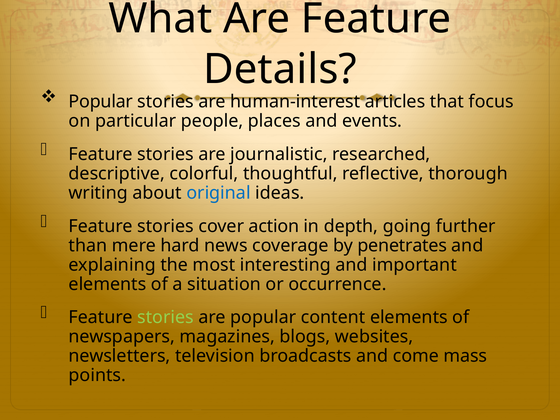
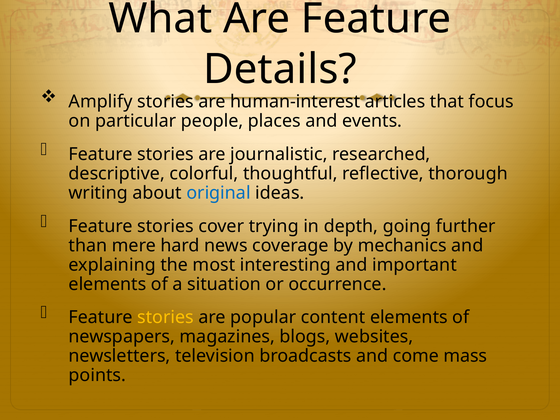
Popular: Popular -> Amplify (101, 102)
action: action -> trying (274, 226)
penetrates: penetrates -> mechanics (402, 245)
stories colour: light green -> yellow (166, 317)
